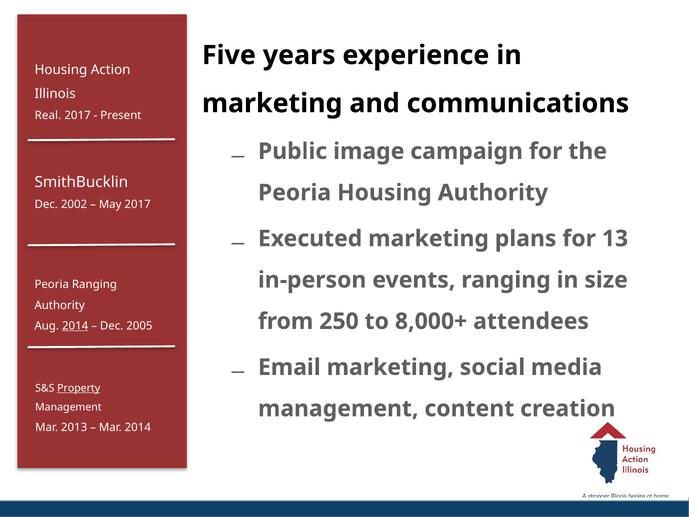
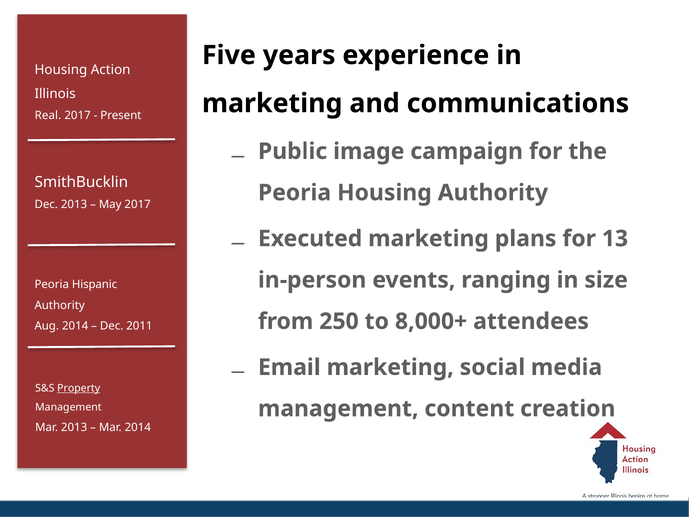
Dec 2002: 2002 -> 2013 (74, 205)
Peoria Ranging: Ranging -> Hispanic (95, 284)
2014 underline: present -> none (75, 326)
2005: 2005 -> 2011 (139, 326)
